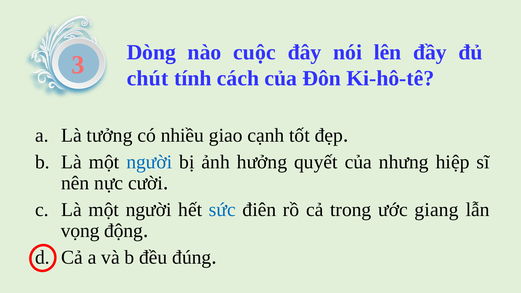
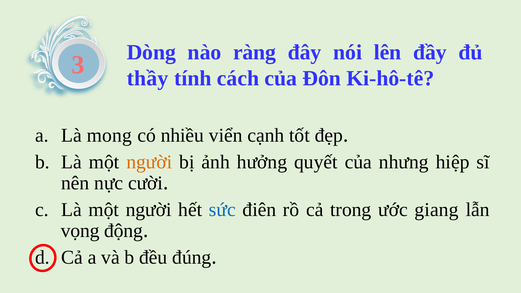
cuộc: cuộc -> ràng (255, 52)
chút: chút -> thầy (148, 78)
tưởng: tưởng -> mong (109, 136)
giao: giao -> viển (226, 136)
người colour: blue -> orange (149, 162)
